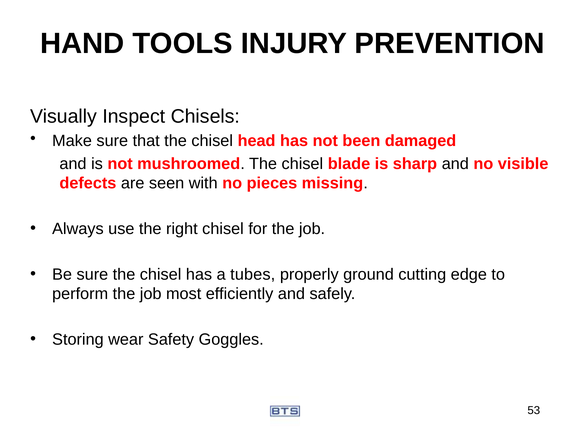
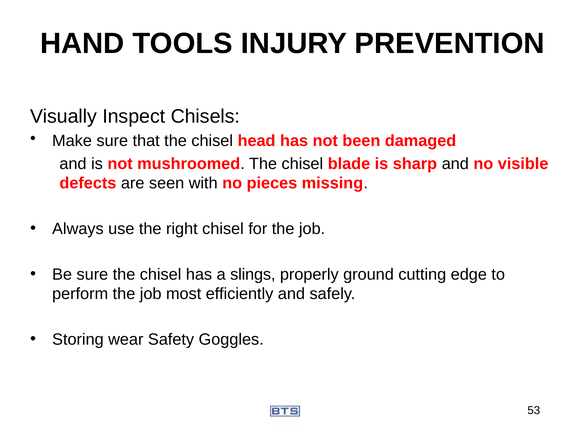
tubes: tubes -> slings (253, 274)
